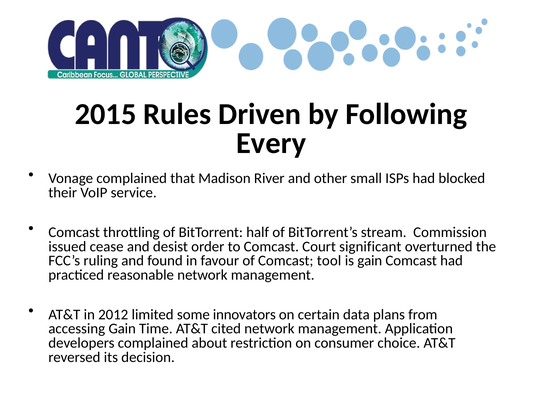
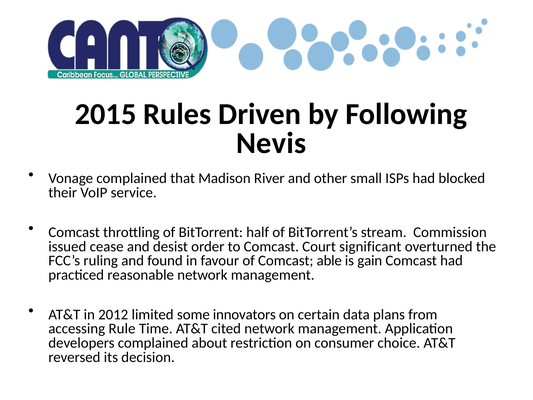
Every: Every -> Nevis (271, 143)
tool: tool -> able (329, 261)
accessing Gain: Gain -> Rule (122, 329)
